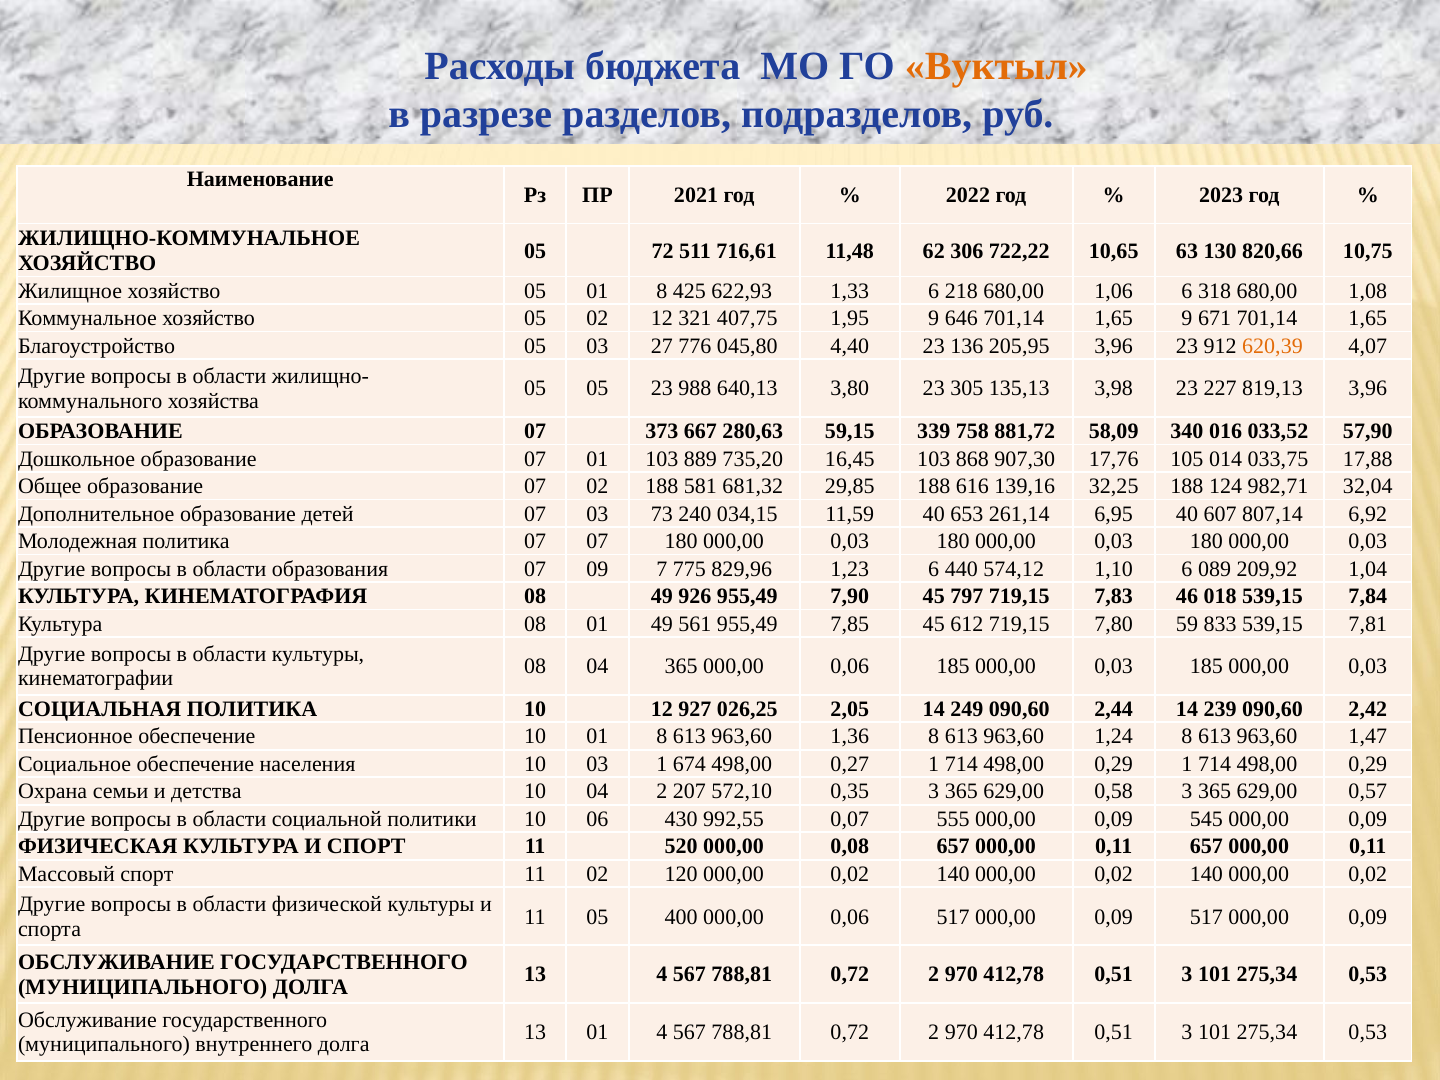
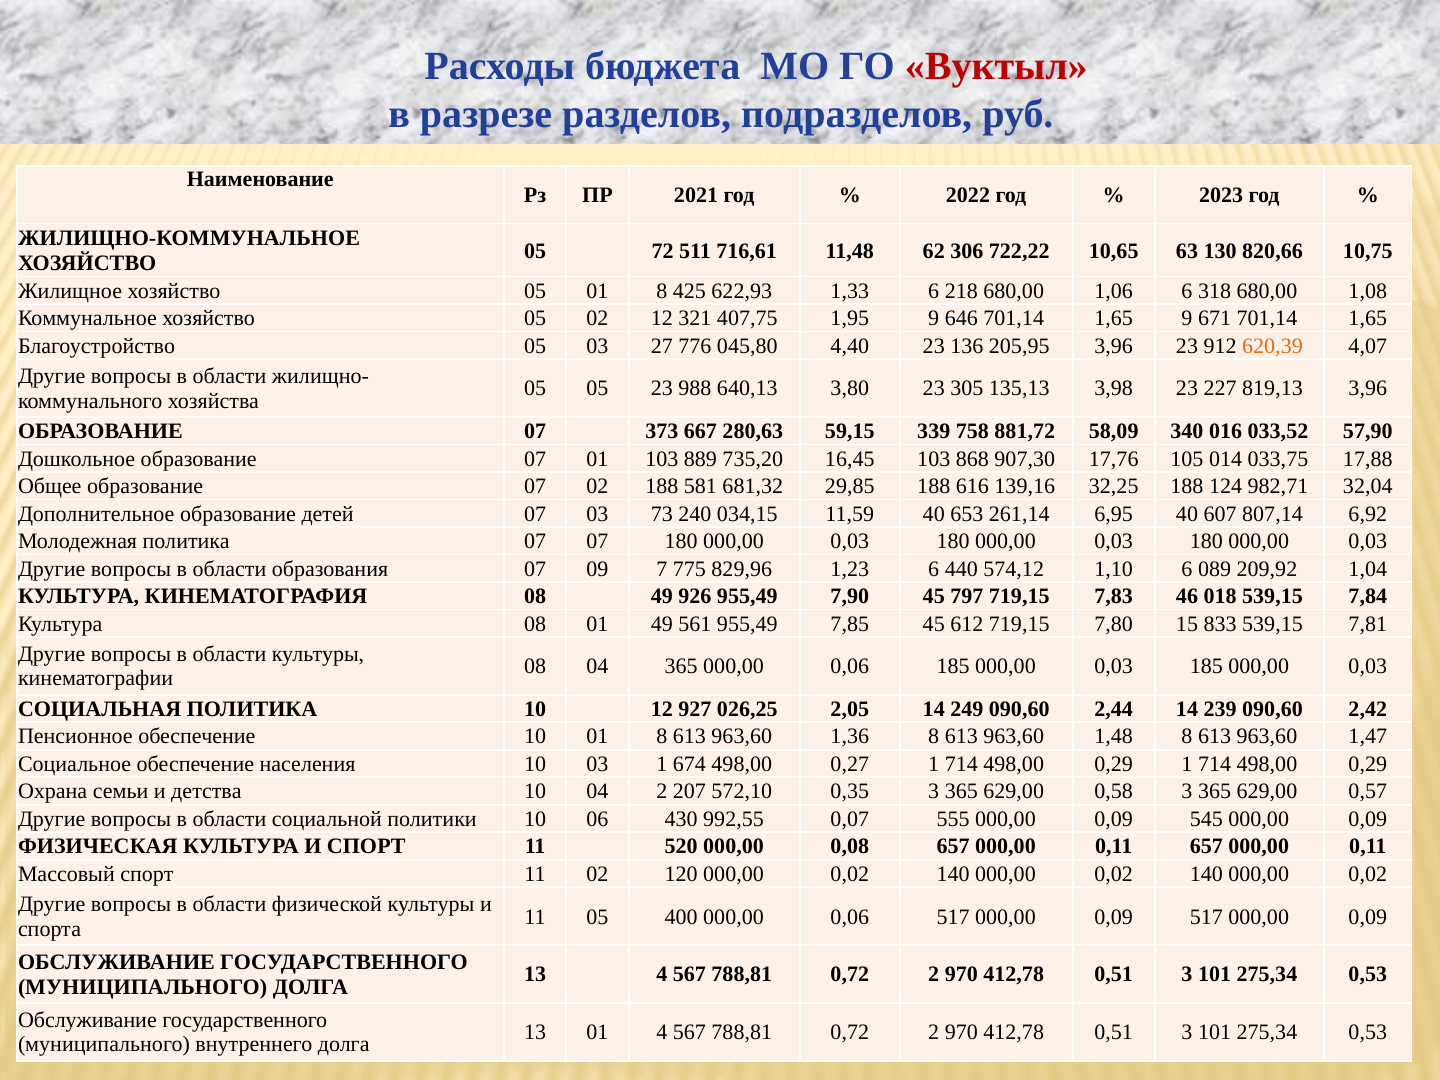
Вуктыл colour: orange -> red (996, 66)
59: 59 -> 15 (1187, 624)
1,24: 1,24 -> 1,48 (1114, 737)
